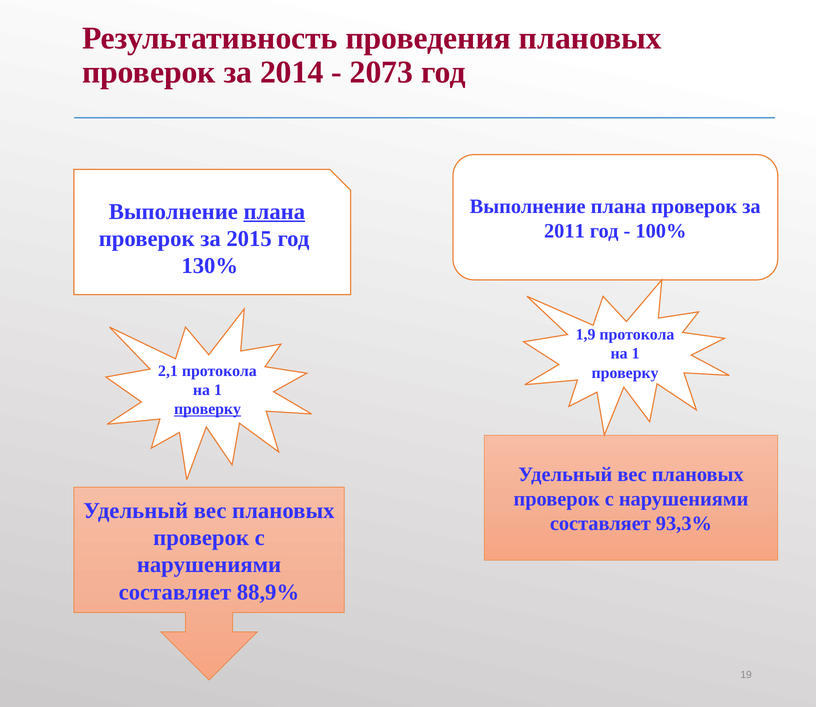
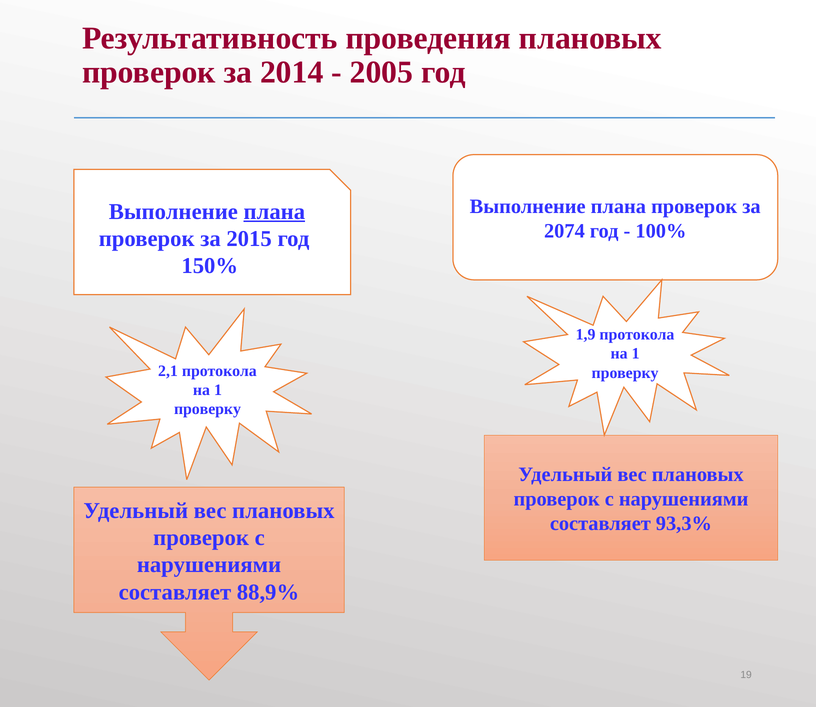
2073: 2073 -> 2005 (381, 72)
2011: 2011 -> 2074 (564, 231)
130%: 130% -> 150% (210, 266)
проверку underline: present -> none (208, 409)
